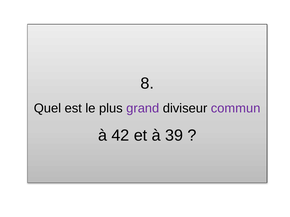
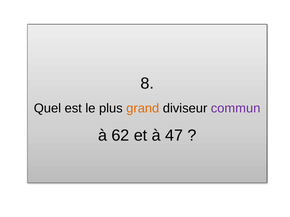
grand colour: purple -> orange (143, 108)
42: 42 -> 62 (120, 136)
39: 39 -> 47 (174, 136)
